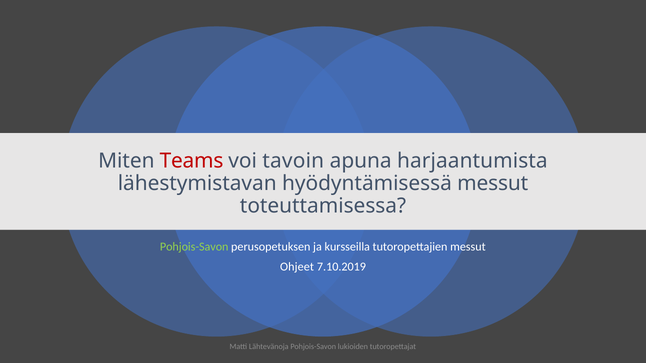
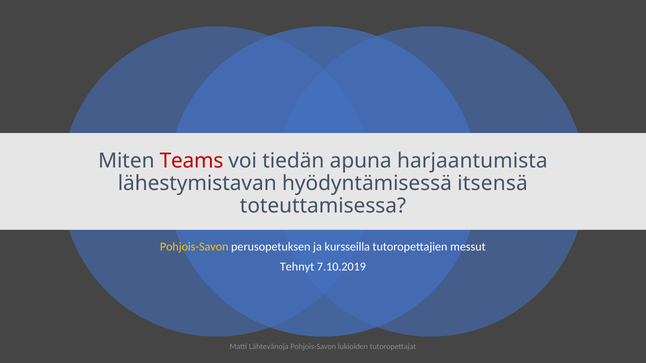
tavoin: tavoin -> tiedän (293, 161)
hyödyntämisessä messut: messut -> itsensä (493, 184)
Pohjois-Savon colour: light green -> yellow (194, 247)
Ohjeet: Ohjeet -> Tehnyt (297, 267)
